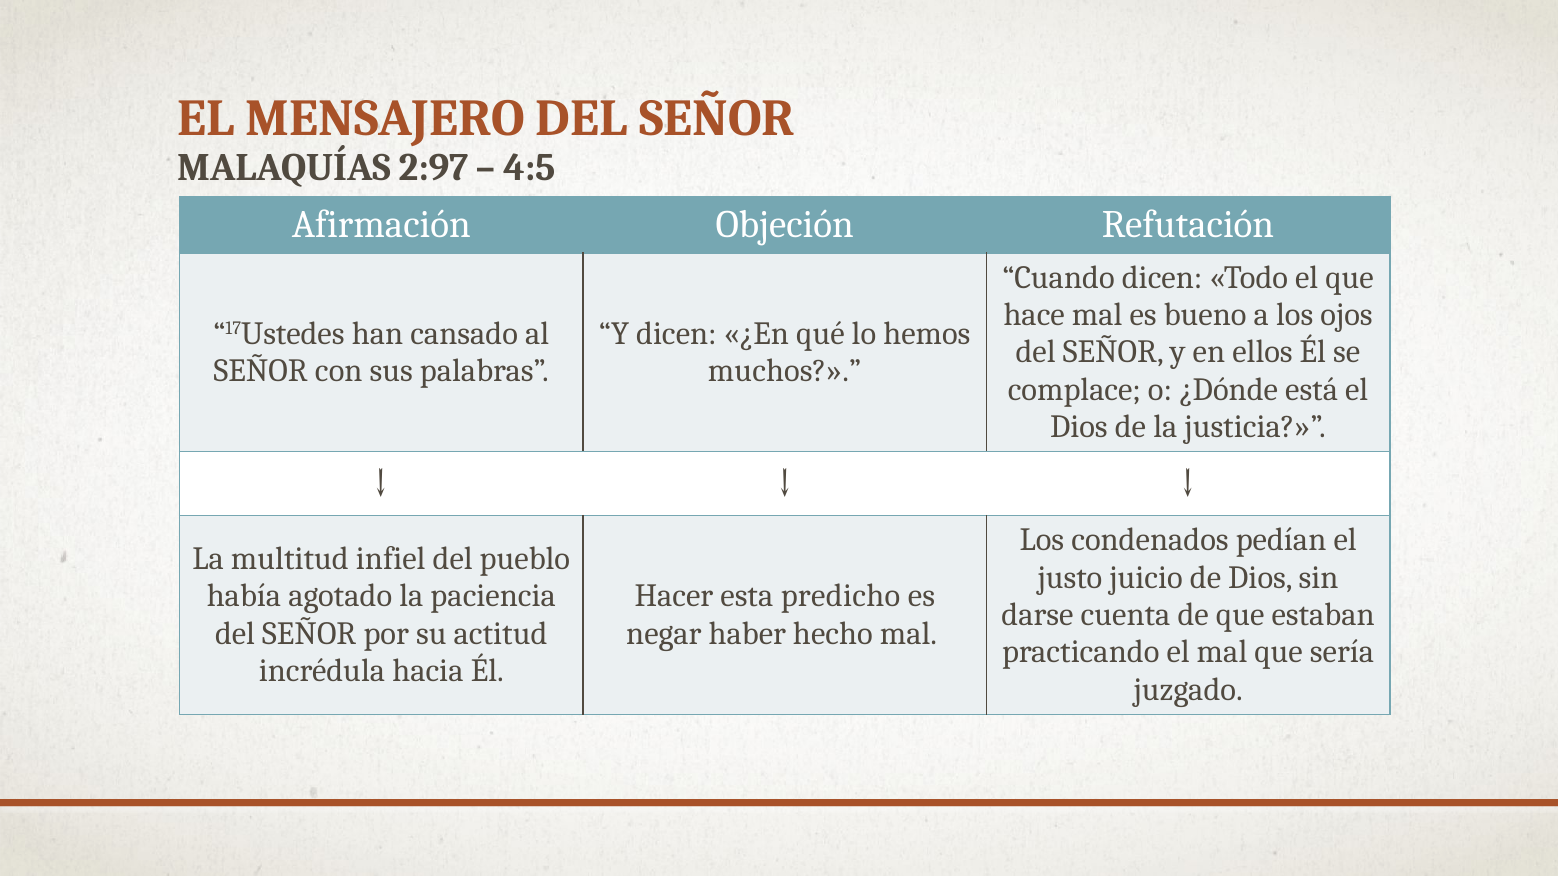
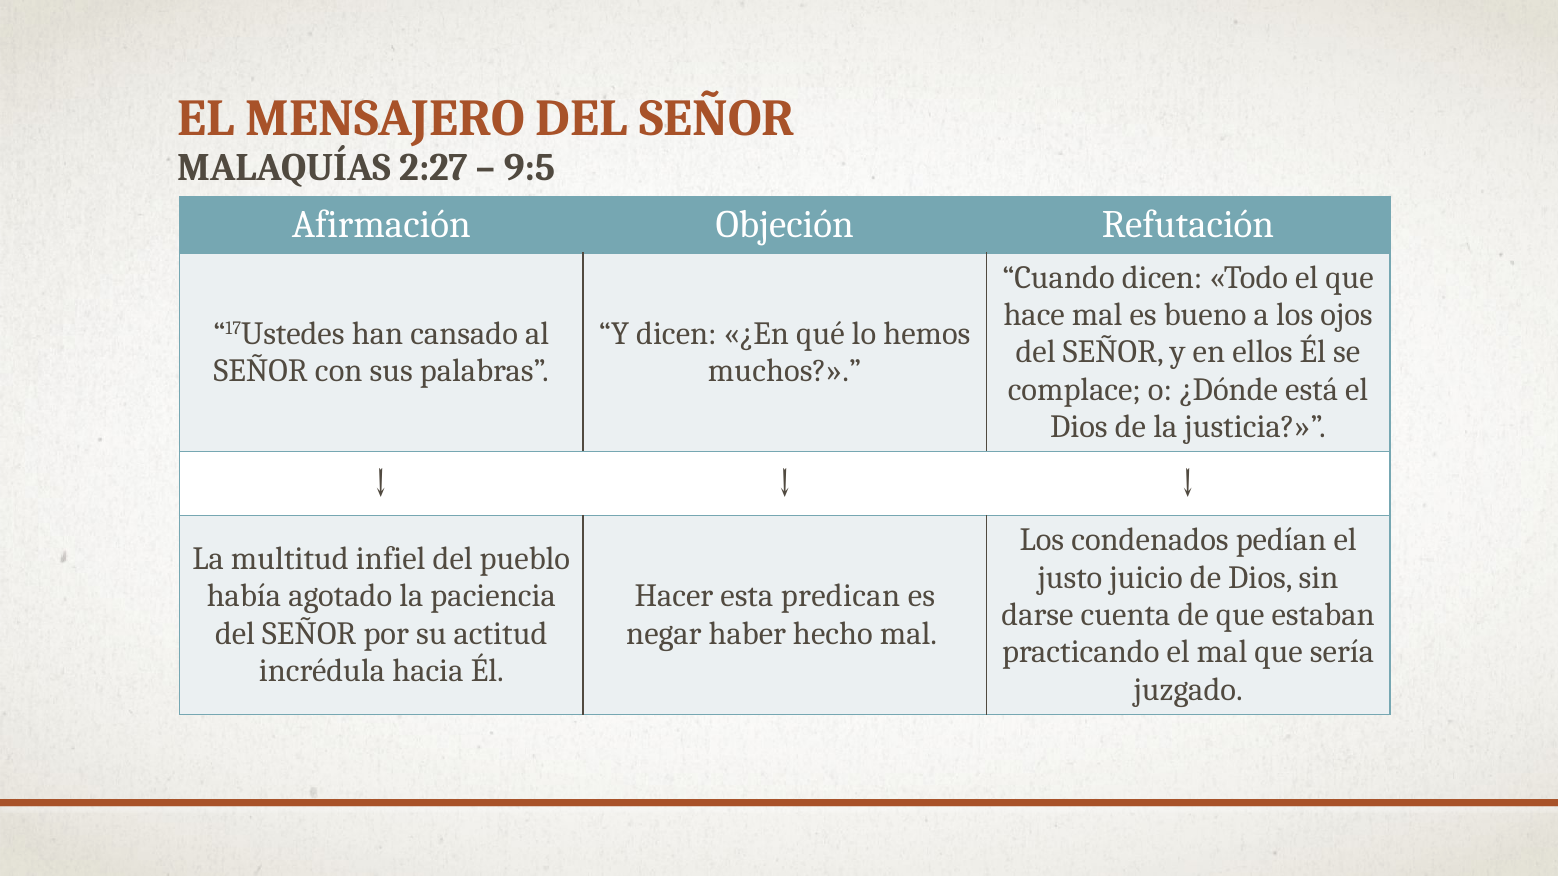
2:97: 2:97 -> 2:27 (433, 168)
4:5: 4:5 -> 9:5 (529, 168)
predicho: predicho -> predican (841, 596)
